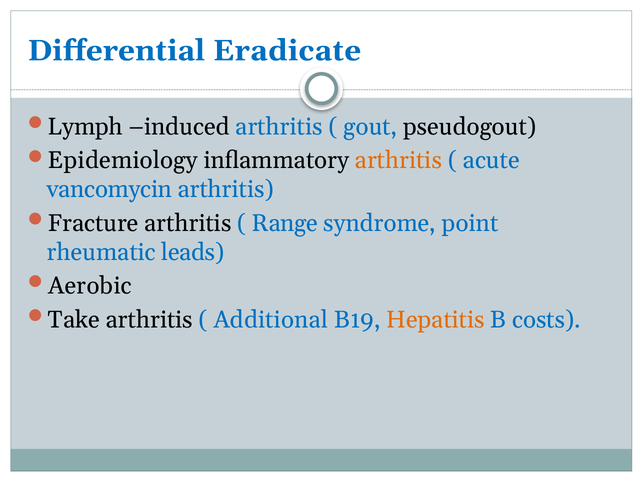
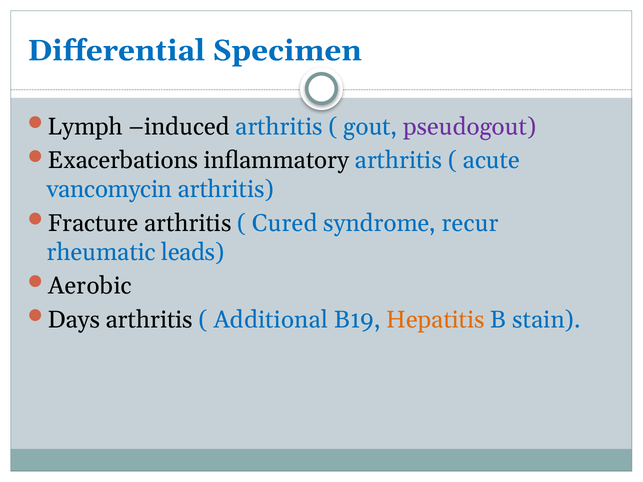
Eradicate: Eradicate -> Specimen (287, 51)
pseudogout colour: black -> purple (470, 127)
Epidemiology: Epidemiology -> Exacerbations (123, 161)
arthritis colour: orange -> blue (398, 161)
Range: Range -> Cured (285, 223)
point: point -> recur (470, 223)
Take: Take -> Days (74, 320)
costs: costs -> stain (546, 320)
